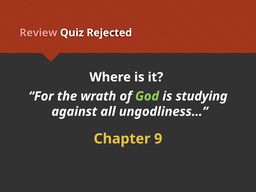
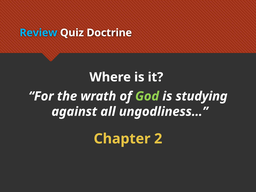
Review colour: pink -> light blue (38, 33)
Rejected: Rejected -> Doctrine (109, 33)
9: 9 -> 2 (158, 139)
